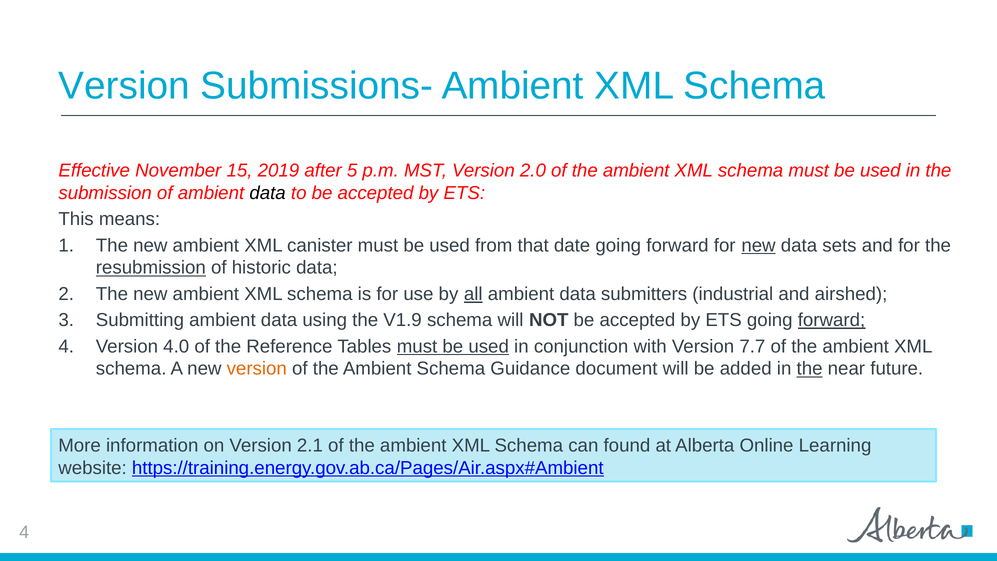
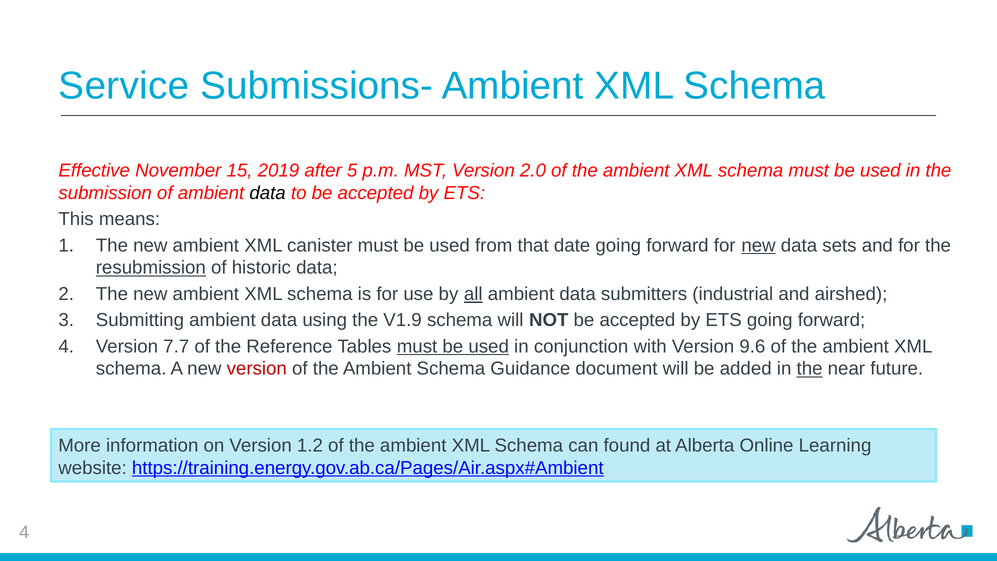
Version: Version -> Service (124, 86)
forward underline: present -> none (832, 320)
4.0: 4.0 -> 7.7 (176, 346)
7.7: 7.7 -> 9.6 (752, 346)
version colour: orange -> red (257, 369)
2.1: 2.1 -> 1.2 (310, 445)
